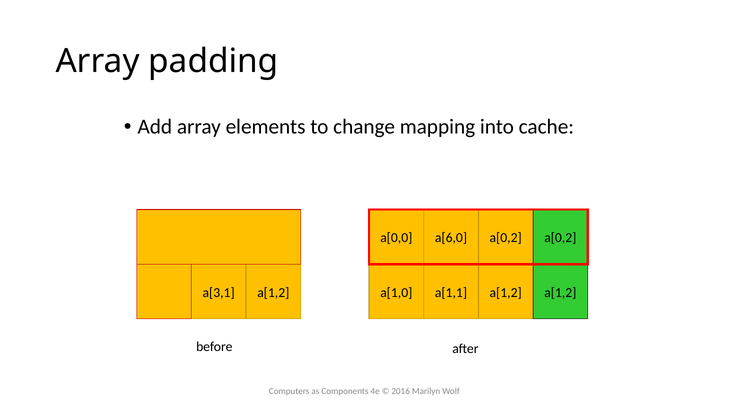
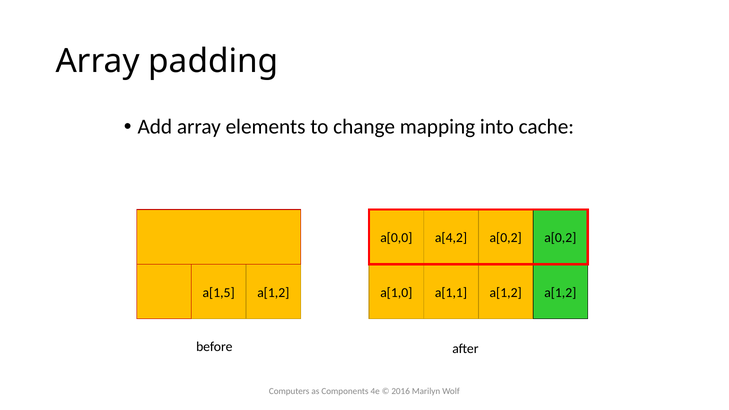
a[6,0: a[6,0 -> a[4,2 (451, 238)
a[3,1: a[3,1 -> a[1,5 (219, 293)
